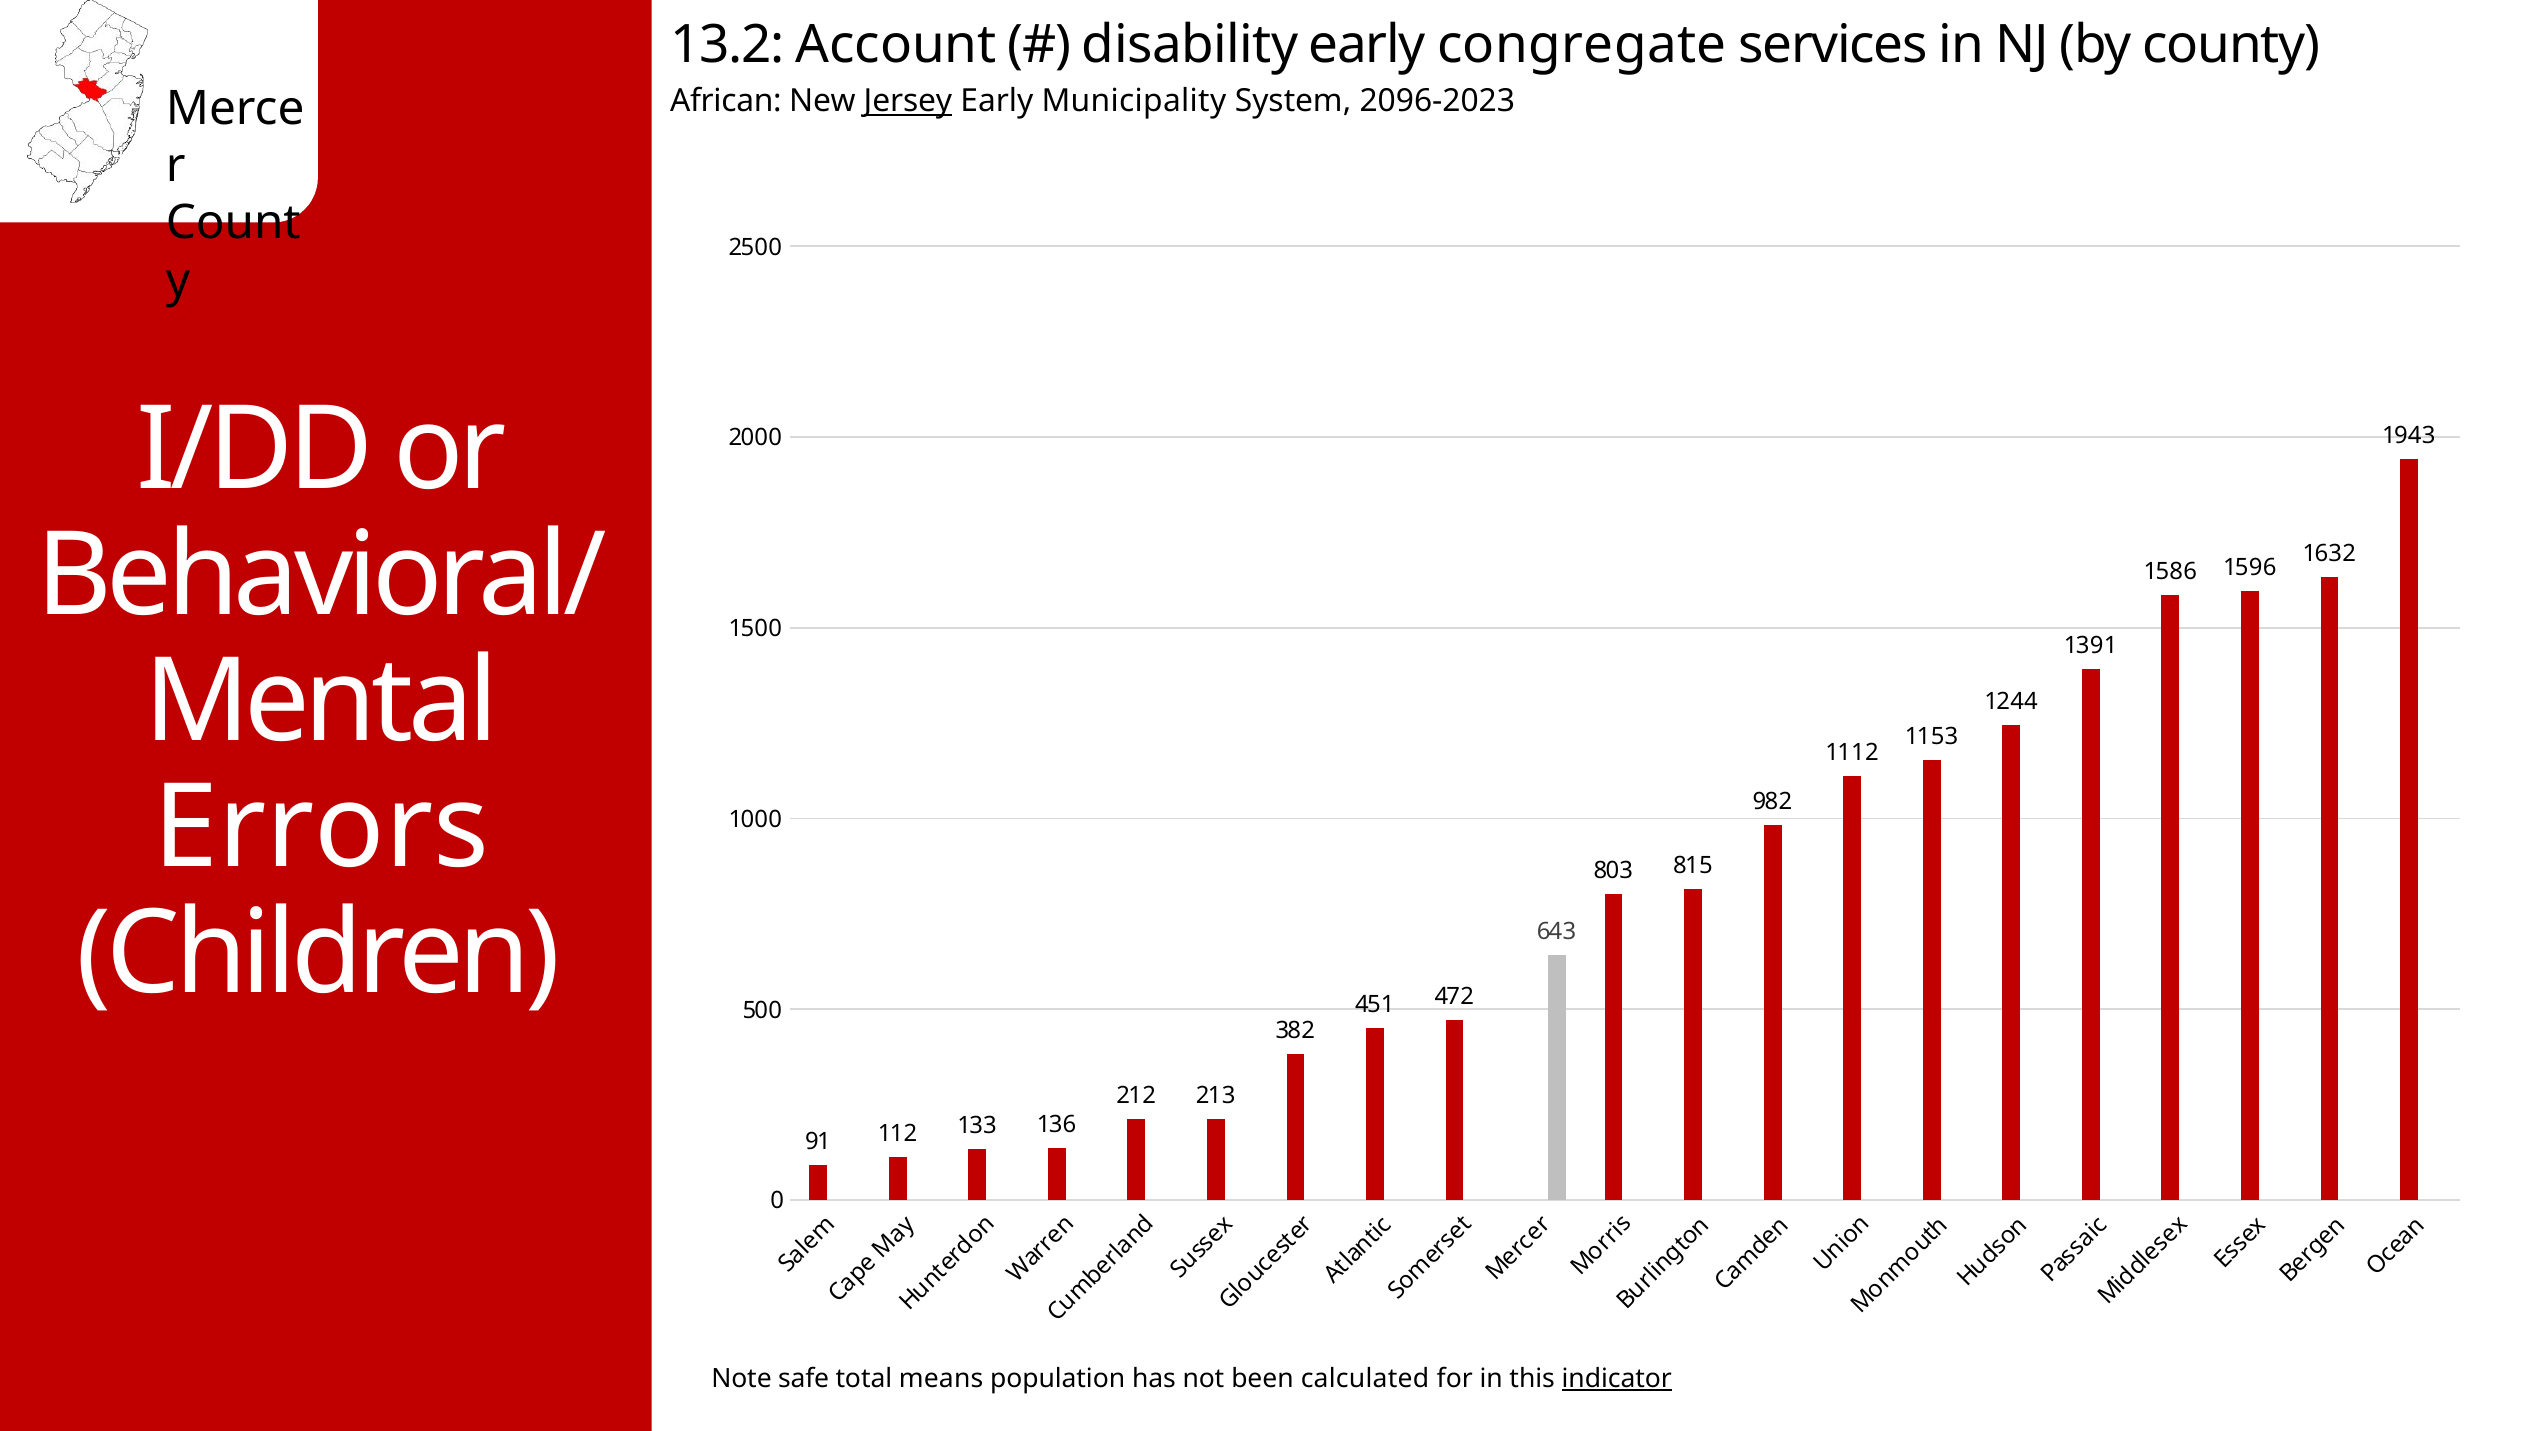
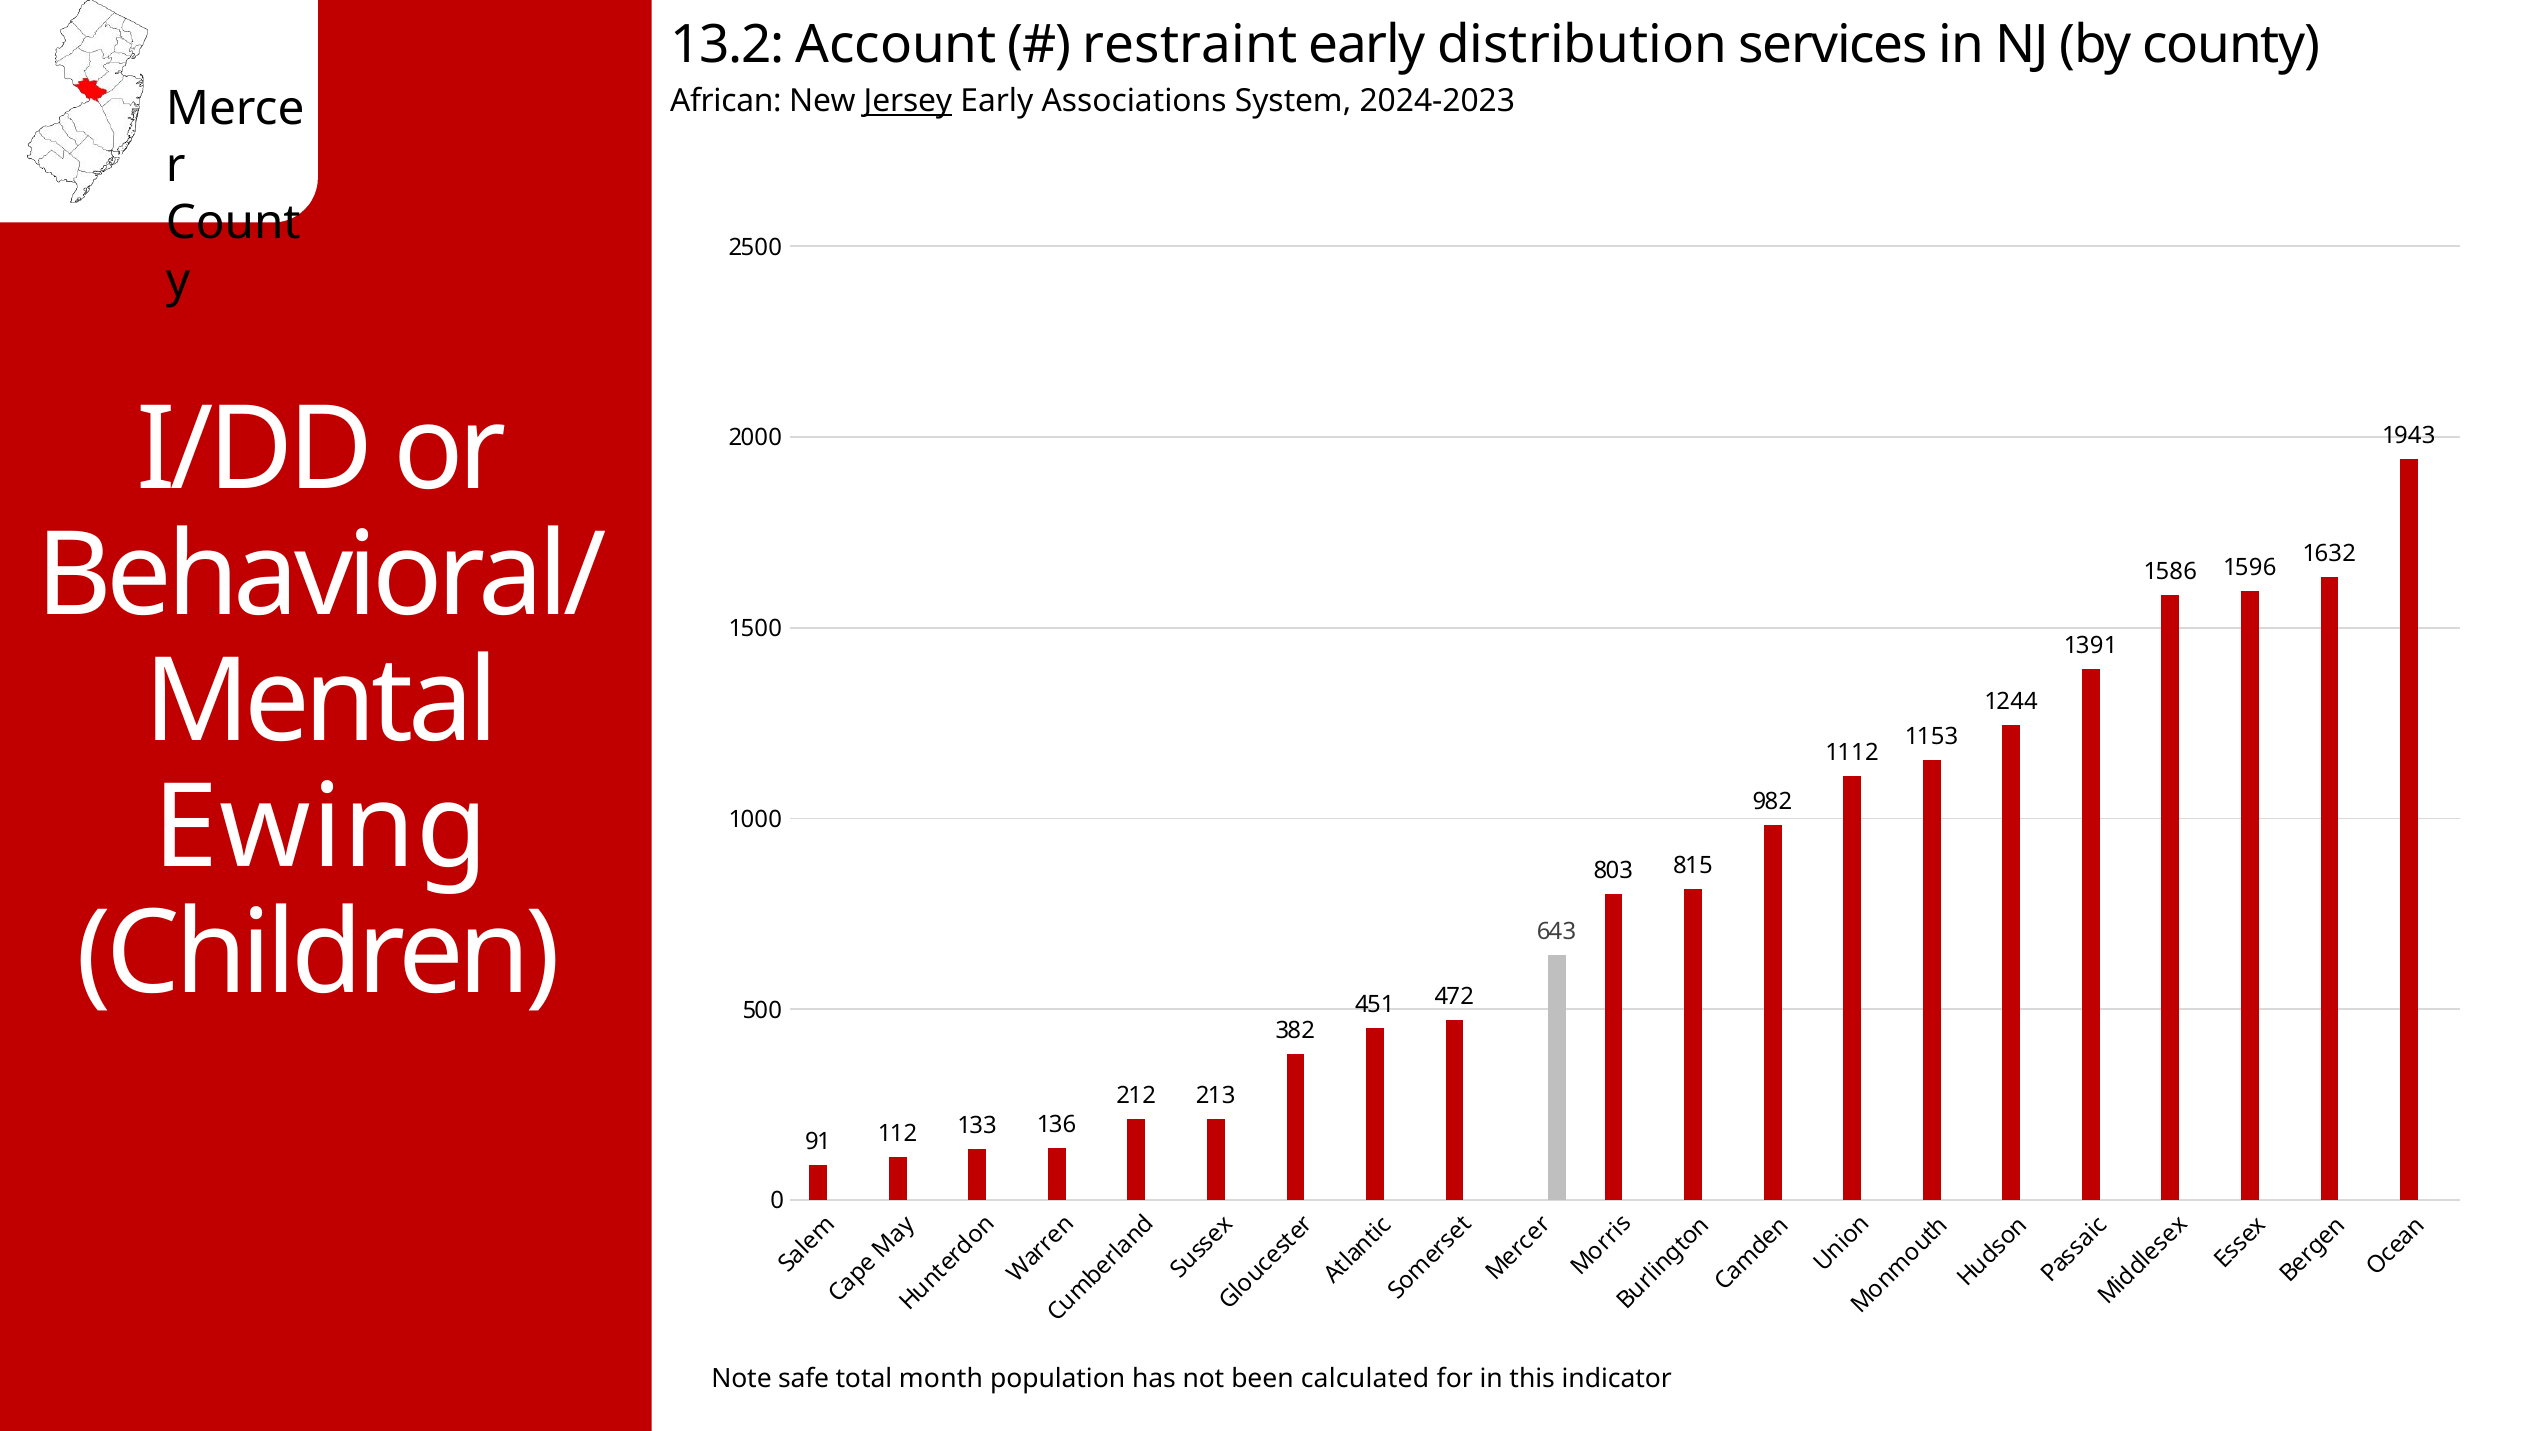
disability: disability -> restraint (1190, 45)
congregate: congregate -> distribution (1582, 45)
Municipality: Municipality -> Associations (1134, 101)
2096-2023: 2096-2023 -> 2024-2023 (1437, 101)
Errors: Errors -> Ewing (321, 828)
means: means -> month (941, 1379)
indicator underline: present -> none (1617, 1379)
